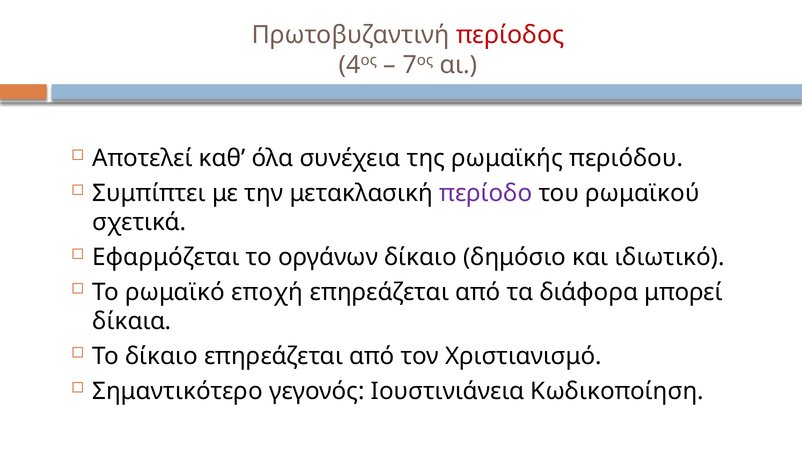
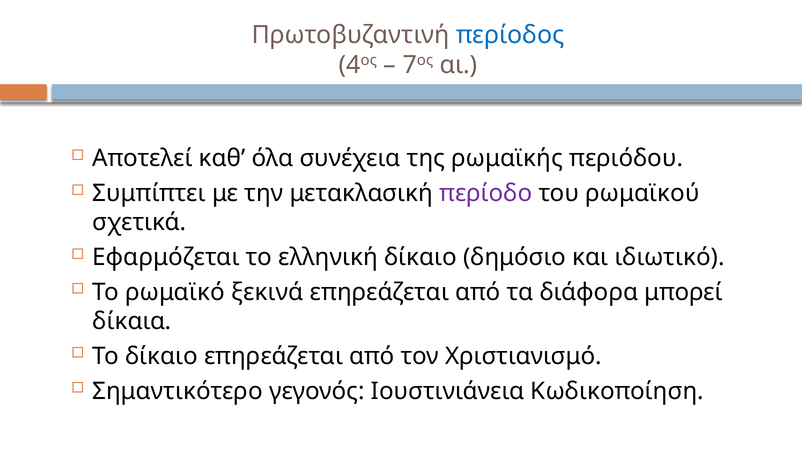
περίοδος colour: red -> blue (510, 35)
οργάνων: οργάνων -> ελληνική (328, 257)
εποχή: εποχή -> ξεκινά (267, 292)
